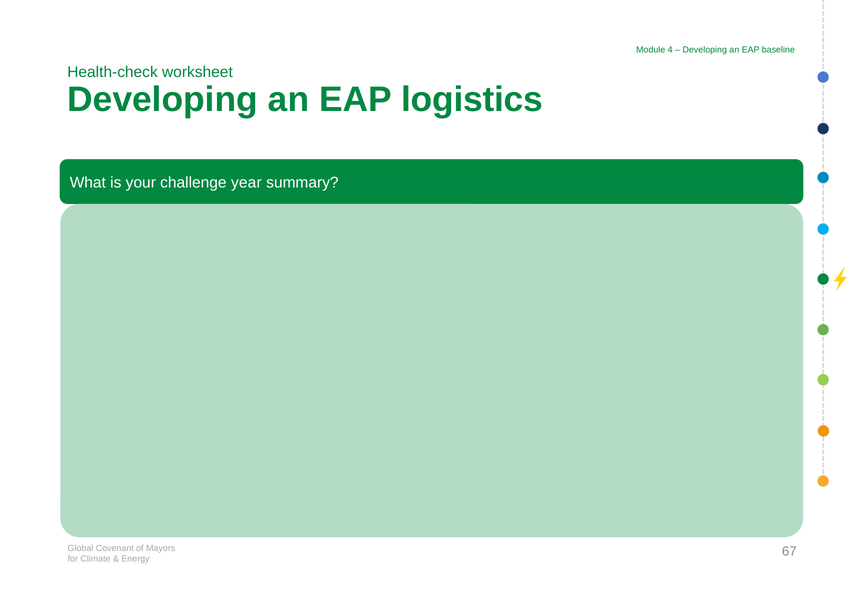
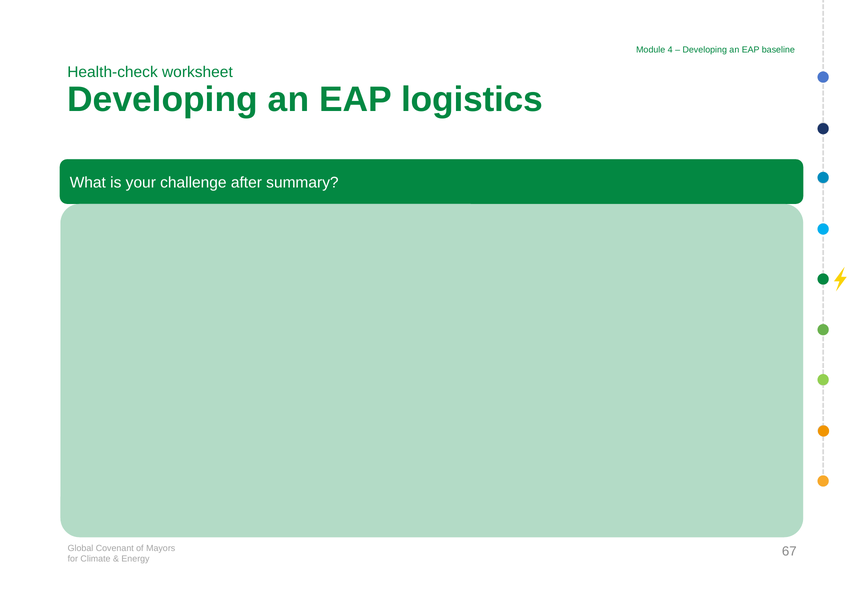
year: year -> after (246, 183)
